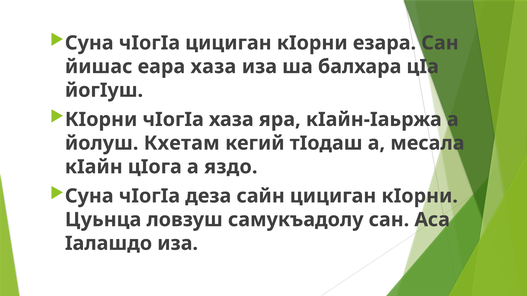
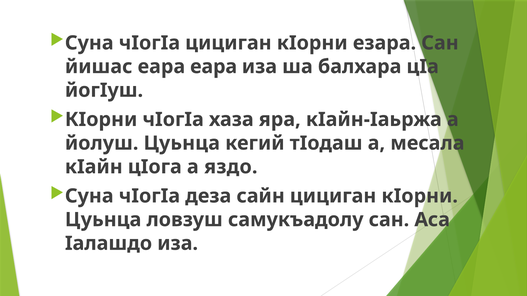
еара хаза: хаза -> еара (214, 67)
йолуш Кхетам: Кхетам -> Цуьнца (182, 143)
